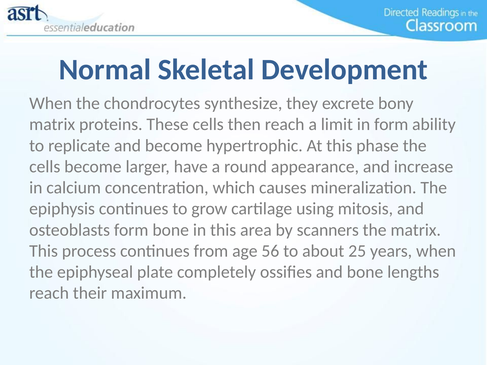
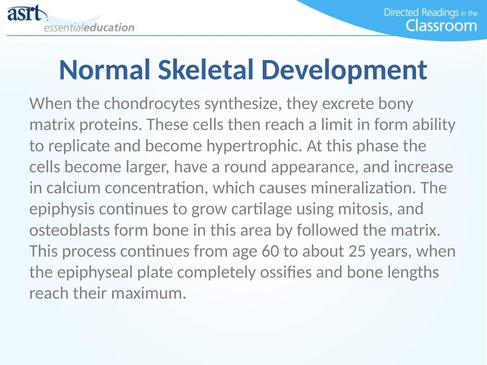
scanners: scanners -> followed (328, 230)
56: 56 -> 60 (270, 251)
